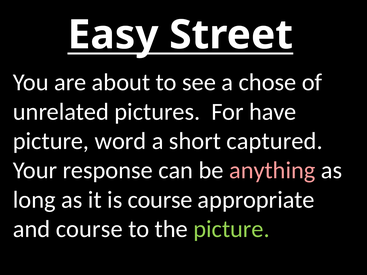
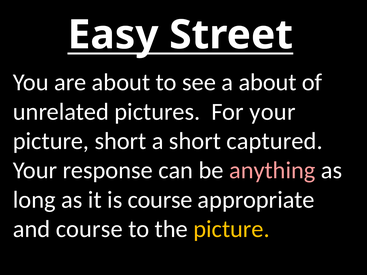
a chose: chose -> about (268, 82)
For have: have -> your (273, 112)
picture word: word -> short (120, 141)
picture colour: light green -> yellow (232, 229)
